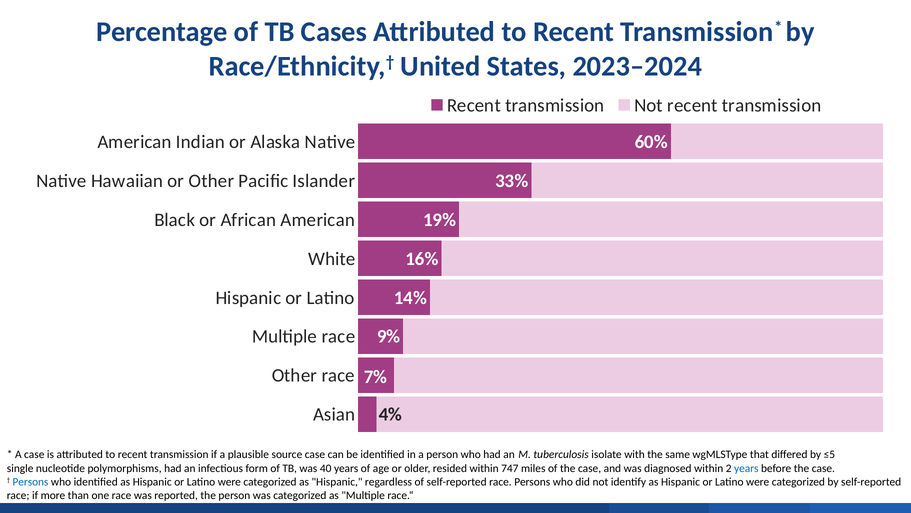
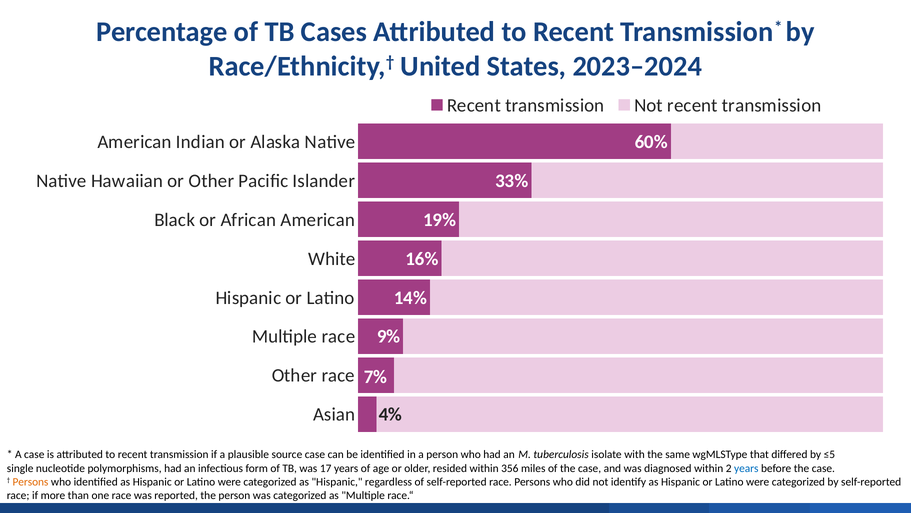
40: 40 -> 17 (326, 468)
747: 747 -> 356 (510, 468)
Persons colour: blue -> orange (30, 481)
